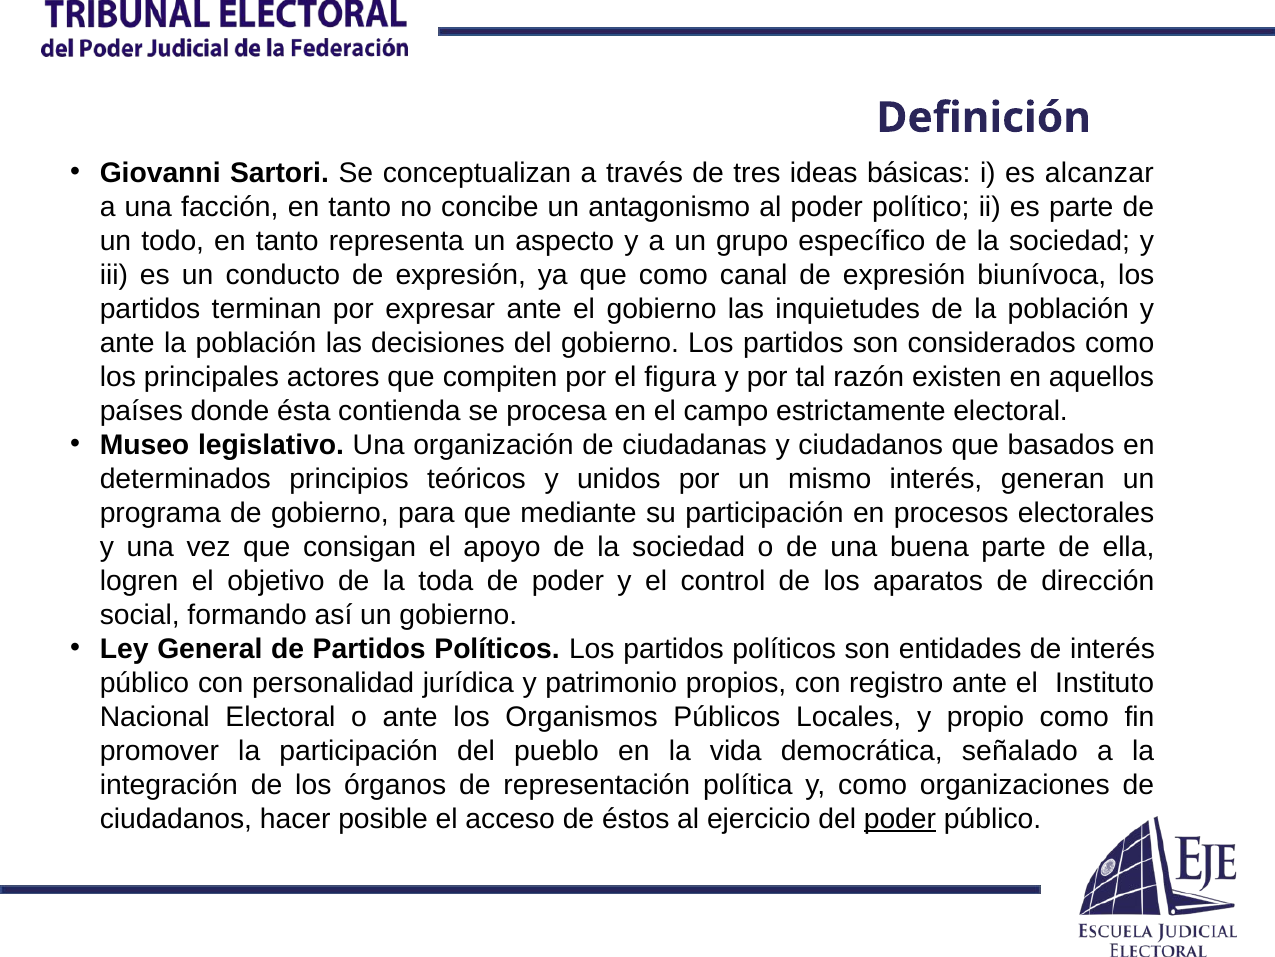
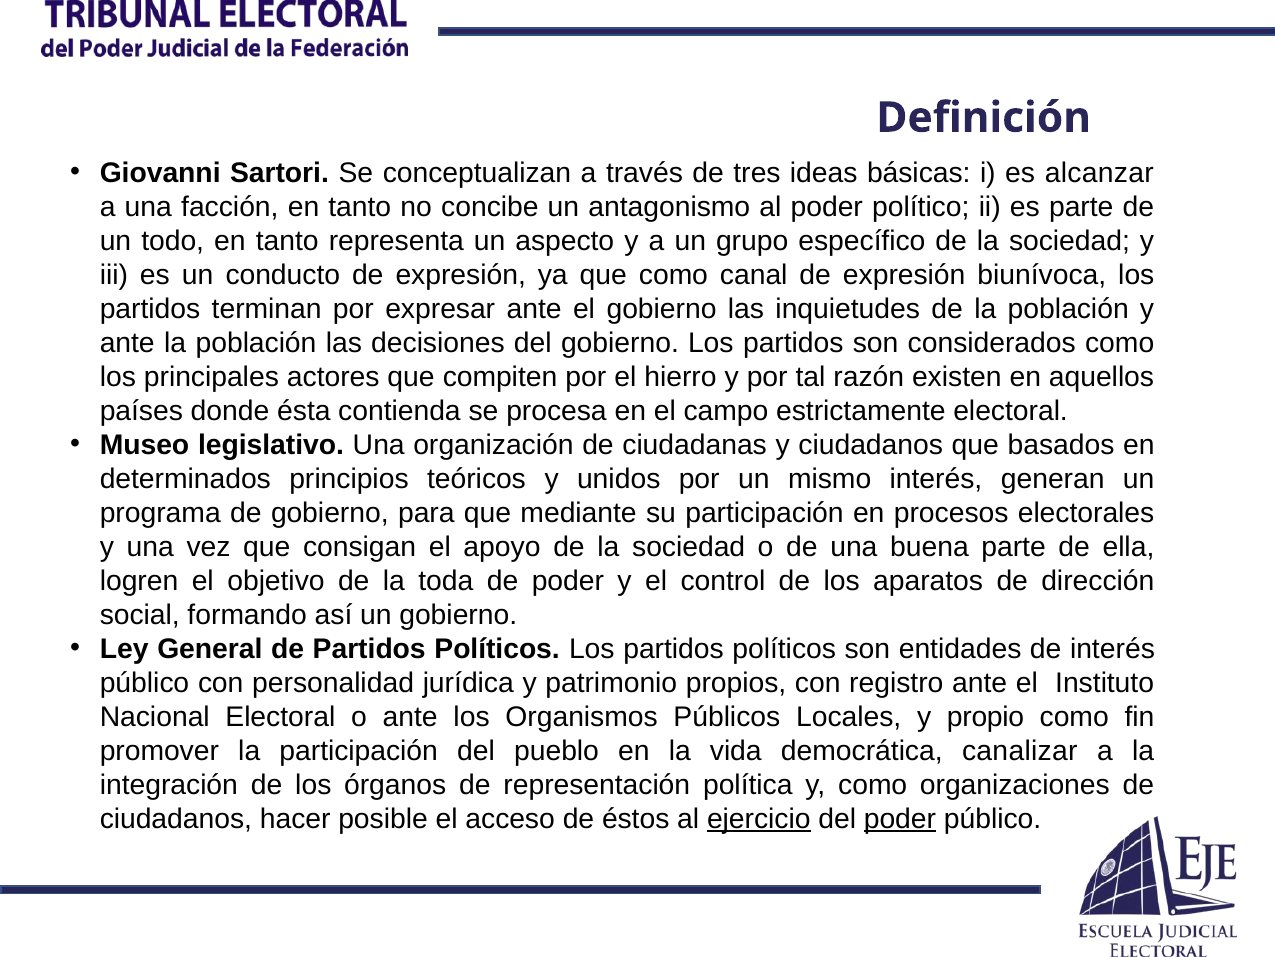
figura: figura -> hierro (680, 376)
señalado: señalado -> canalizar (1020, 750)
ejercicio underline: none -> present (759, 818)
